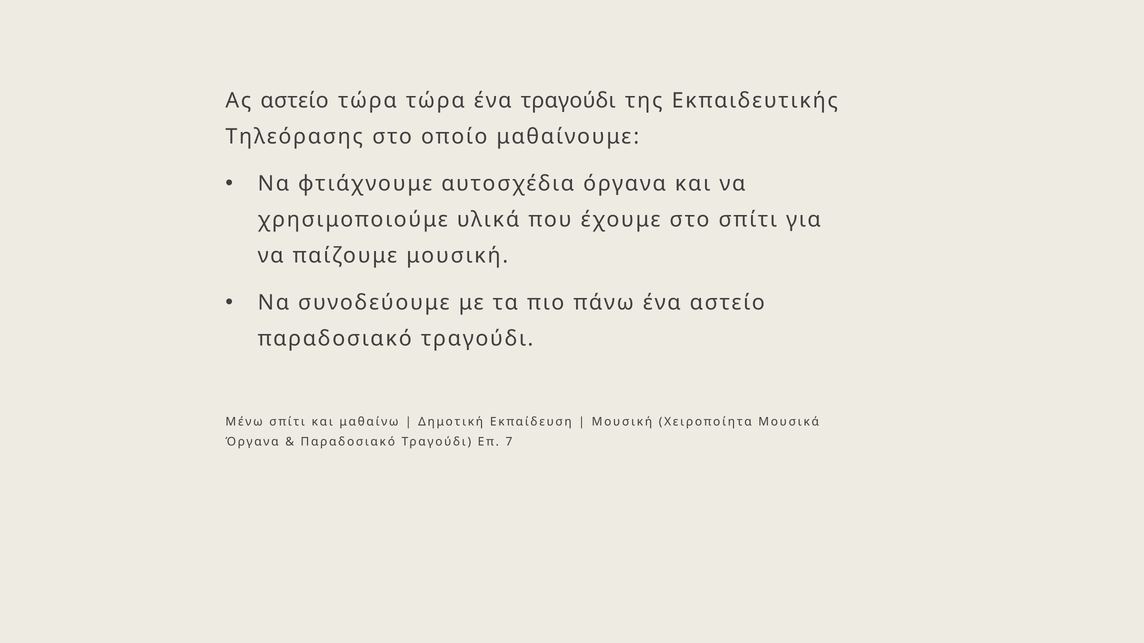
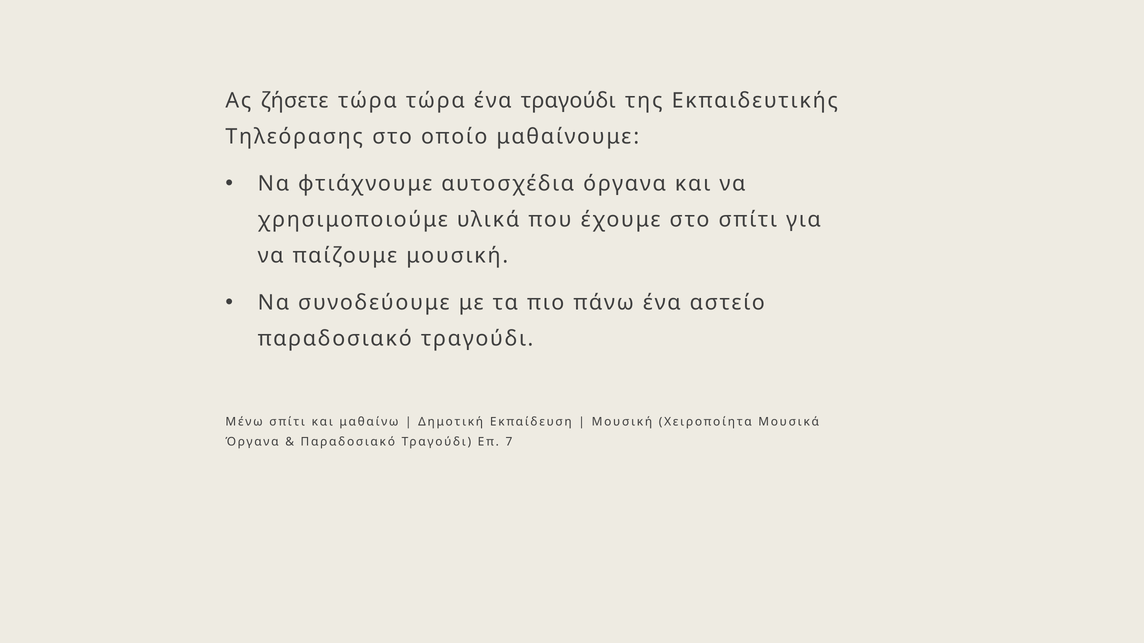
Ας αστείο: αστείο -> ζήσετε (295, 101)
